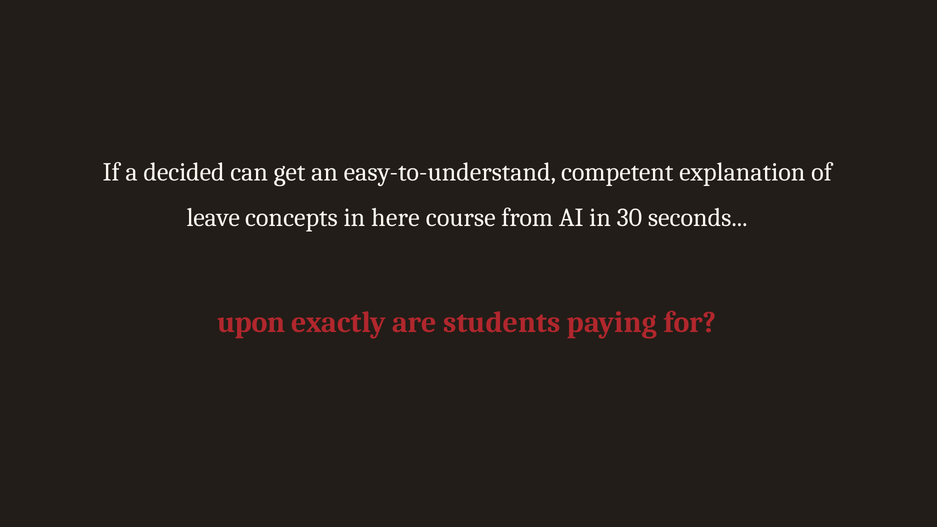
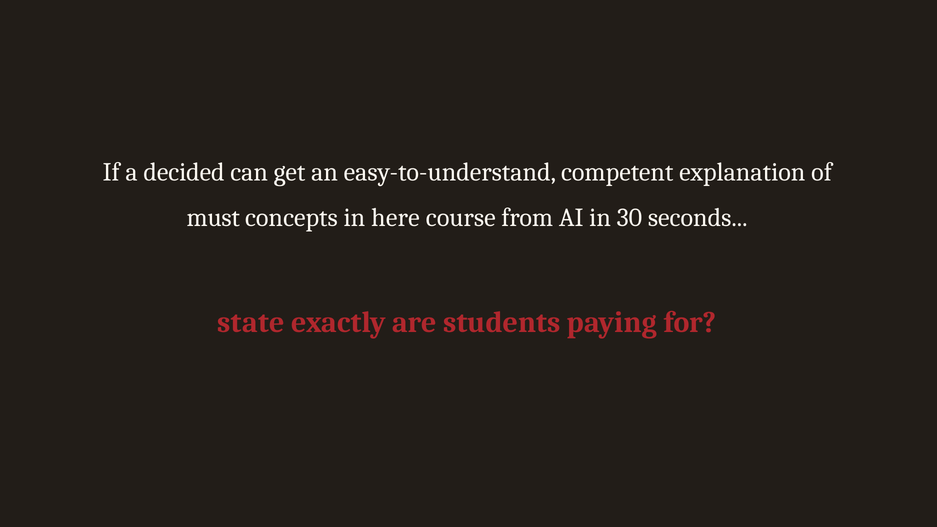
leave: leave -> must (213, 218)
upon: upon -> state (251, 322)
